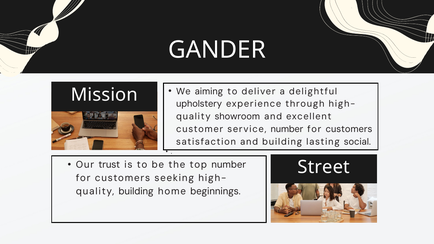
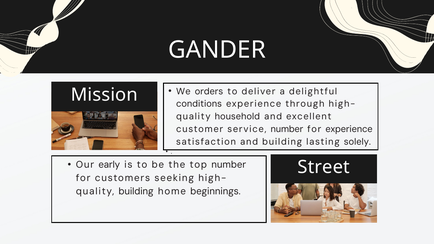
aiming: aiming -> orders (209, 91)
upholstery: upholstery -> conditions (199, 104)
showroom: showroom -> household (237, 117)
customers: customers -> experience (349, 129)
social: social -> solely (357, 142)
trust: trust -> early (109, 165)
